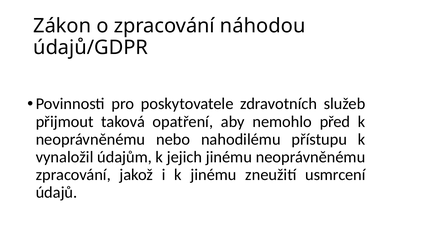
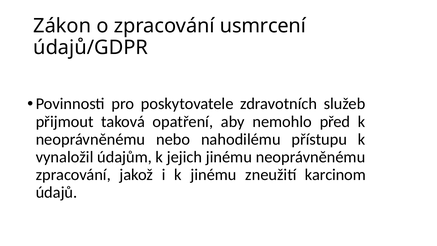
náhodou: náhodou -> usmrcení (263, 26)
usmrcení: usmrcení -> karcinom (335, 175)
